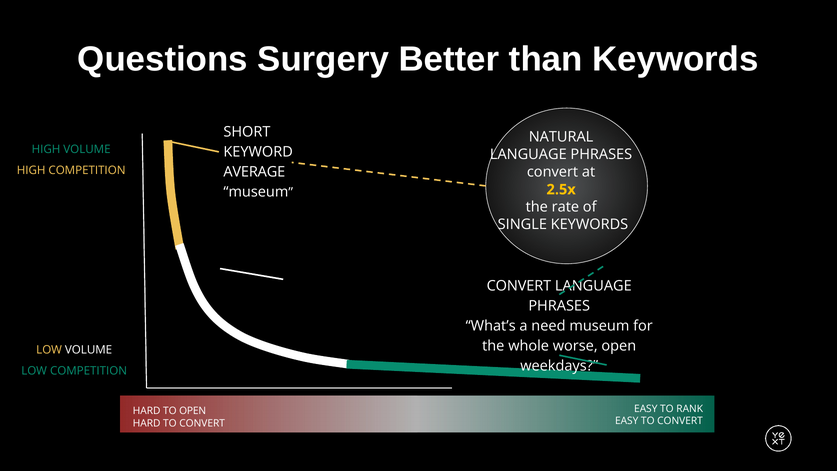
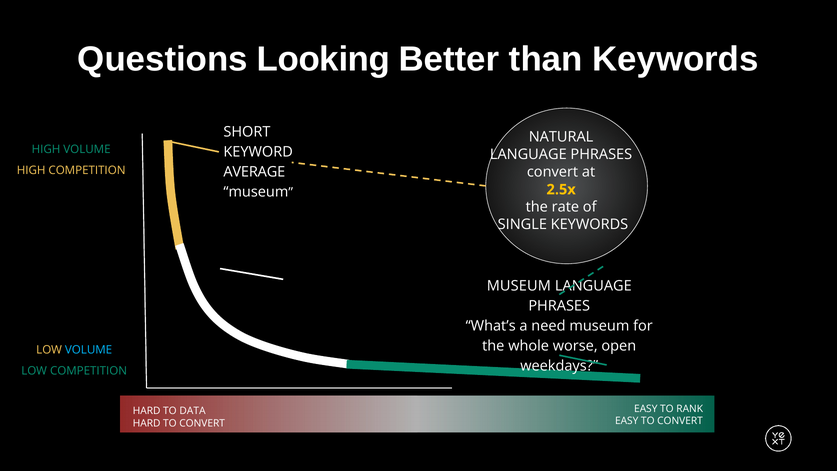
Surgery: Surgery -> Looking (323, 59)
firm CONVERT: CONVERT -> MUSEUM (519, 286)
VOLUME colour: white -> light blue (89, 350)
TO OPEN: OPEN -> DATA (193, 411)
